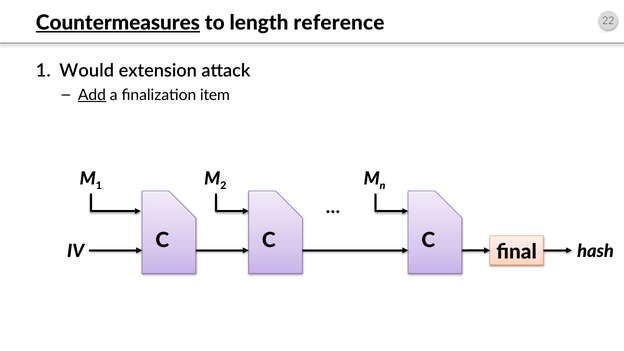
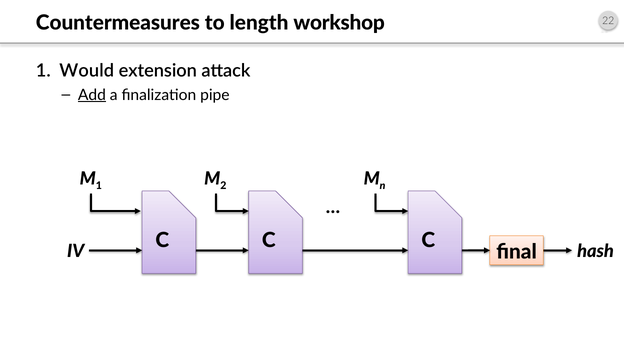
Countermeasures underline: present -> none (118, 23)
reference: reference -> workshop (339, 23)
item: item -> pipe (215, 95)
